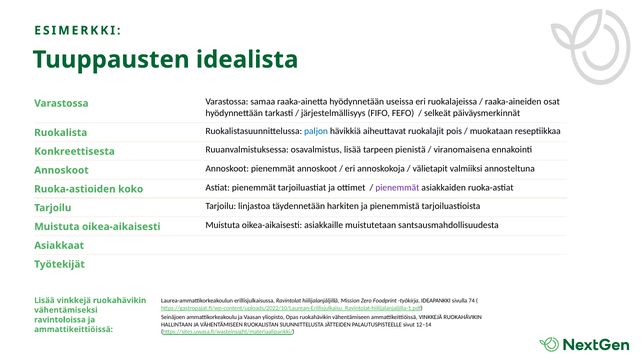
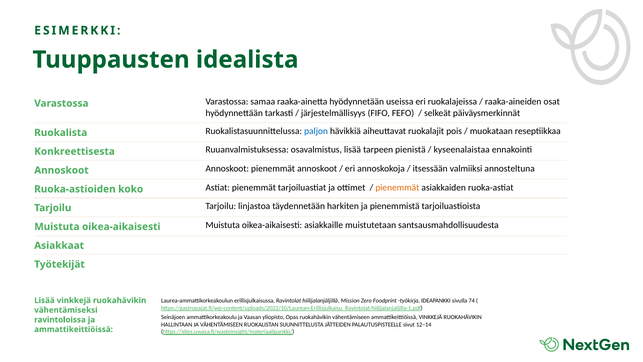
viranomaisena: viranomaisena -> kyseenalaistaa (462, 150)
välietapit: välietapit -> itsessään (430, 169)
pienemmät colour: purple -> orange (397, 187)
